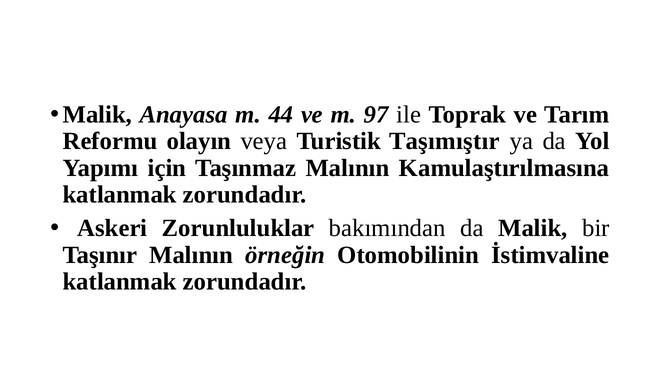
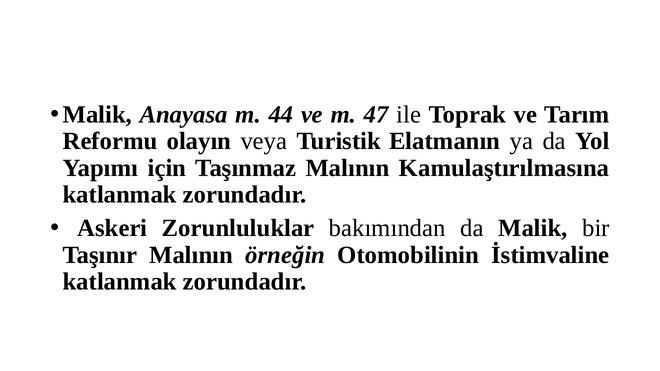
97: 97 -> 47 (376, 115)
Taşımıştır: Taşımıştır -> Elatmanın (445, 141)
